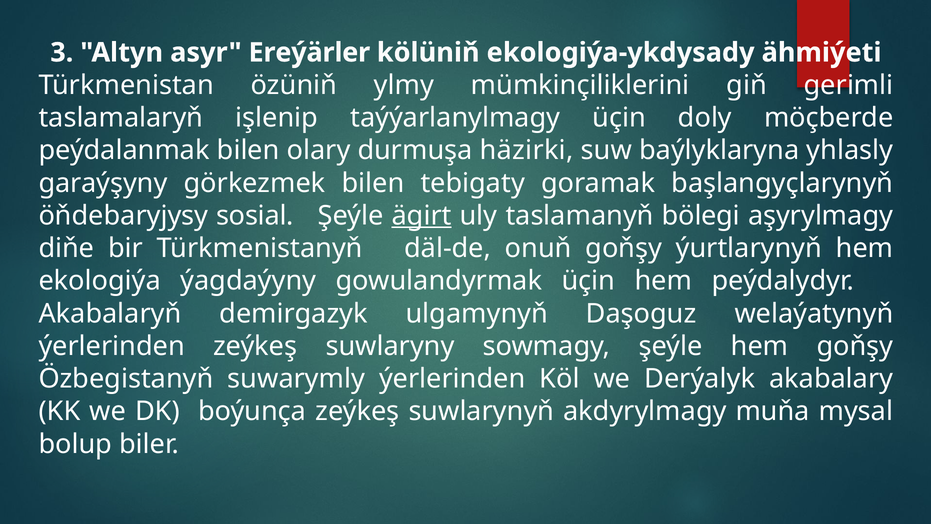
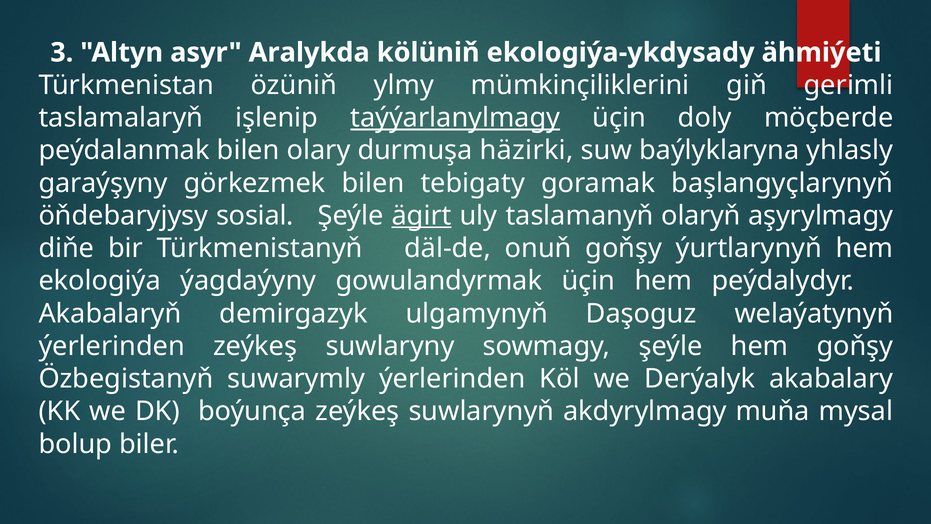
Ereýärler: Ereýärler -> Aralykda (309, 53)
taýýarlanylmagy underline: none -> present (455, 118)
bölegi: bölegi -> olaryň (701, 216)
